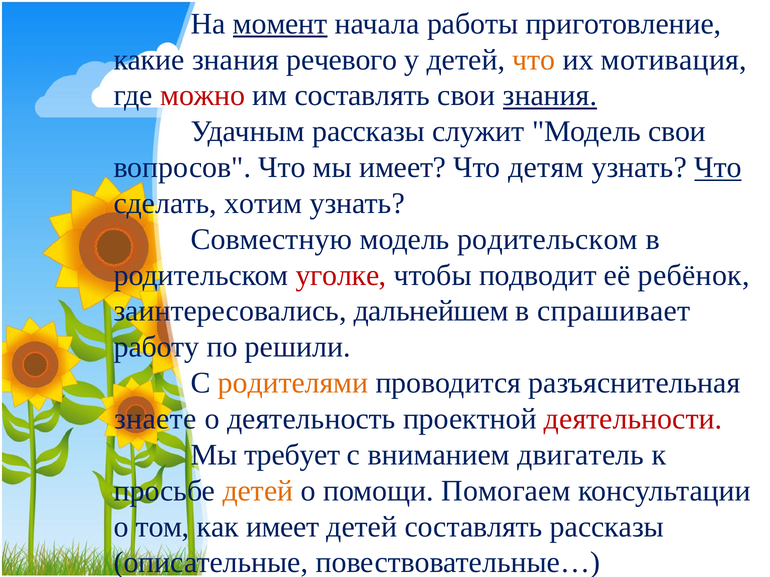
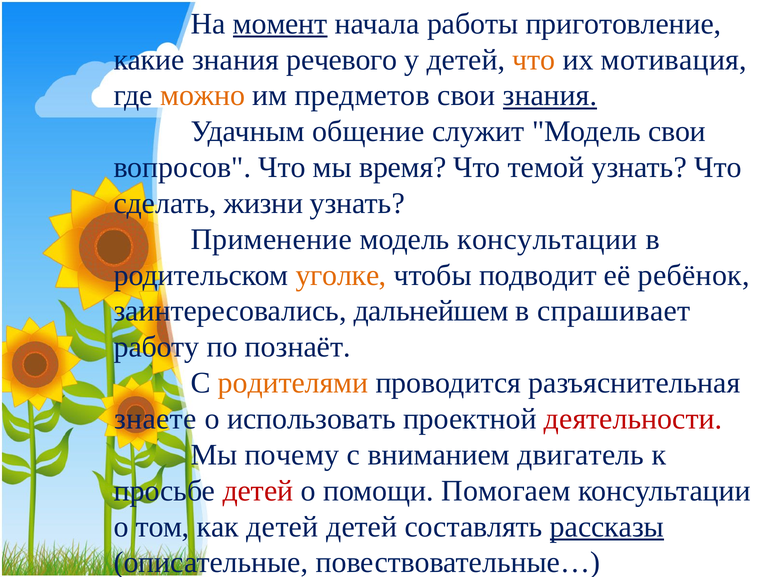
можно colour: red -> orange (203, 96)
им составлять: составлять -> предметов (362, 96)
Удачным рассказы: рассказы -> общение (368, 132)
мы имеет: имеет -> время (403, 168)
детям: детям -> темой (546, 168)
Что underline: present -> none (718, 168)
хотим: хотим -> жизни (263, 204)
Совместную: Совместную -> Применение (271, 239)
модель родительском: родительском -> консультации (547, 239)
уголке colour: red -> orange (341, 275)
решили: решили -> познаёт (298, 347)
деятельность: деятельность -> использовать (311, 419)
требует: требует -> почему (292, 455)
детей colour: orange -> red (258, 491)
как имеет: имеет -> детей (282, 527)
рассказы underline: none -> present (607, 527)
